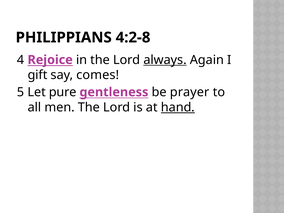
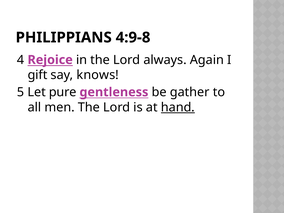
4:2-8: 4:2-8 -> 4:9-8 (133, 37)
always underline: present -> none (165, 60)
comes: comes -> knows (98, 75)
prayer: prayer -> gather (190, 92)
